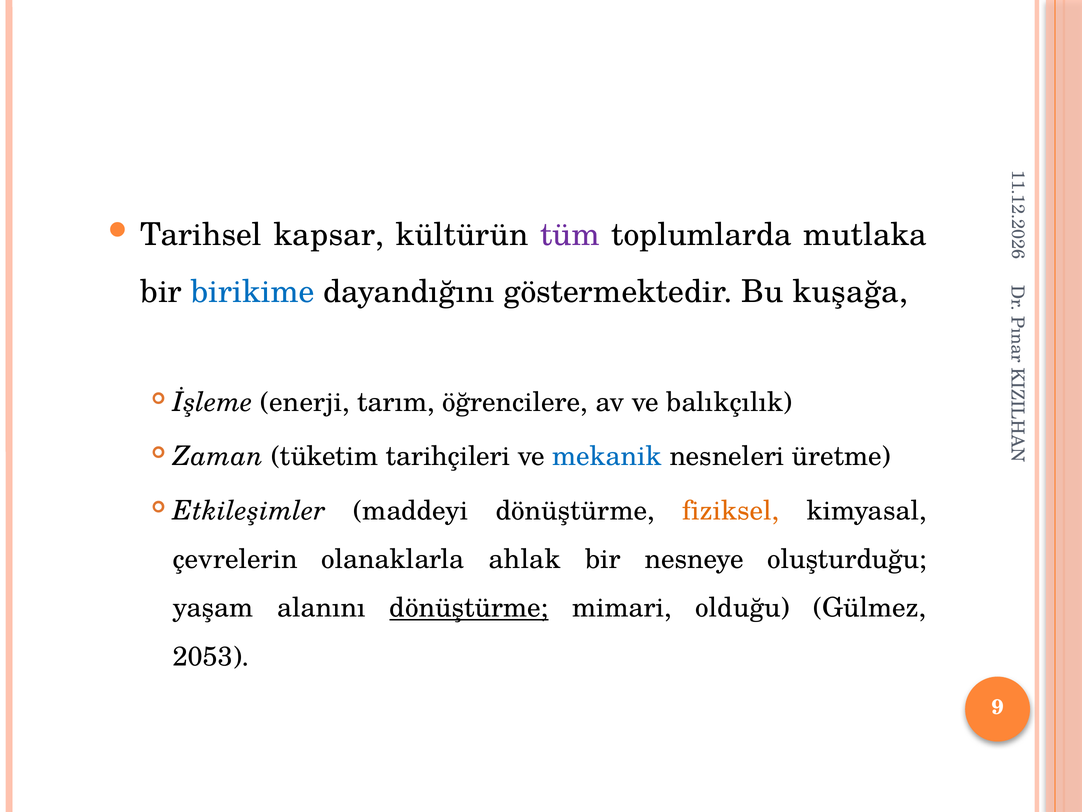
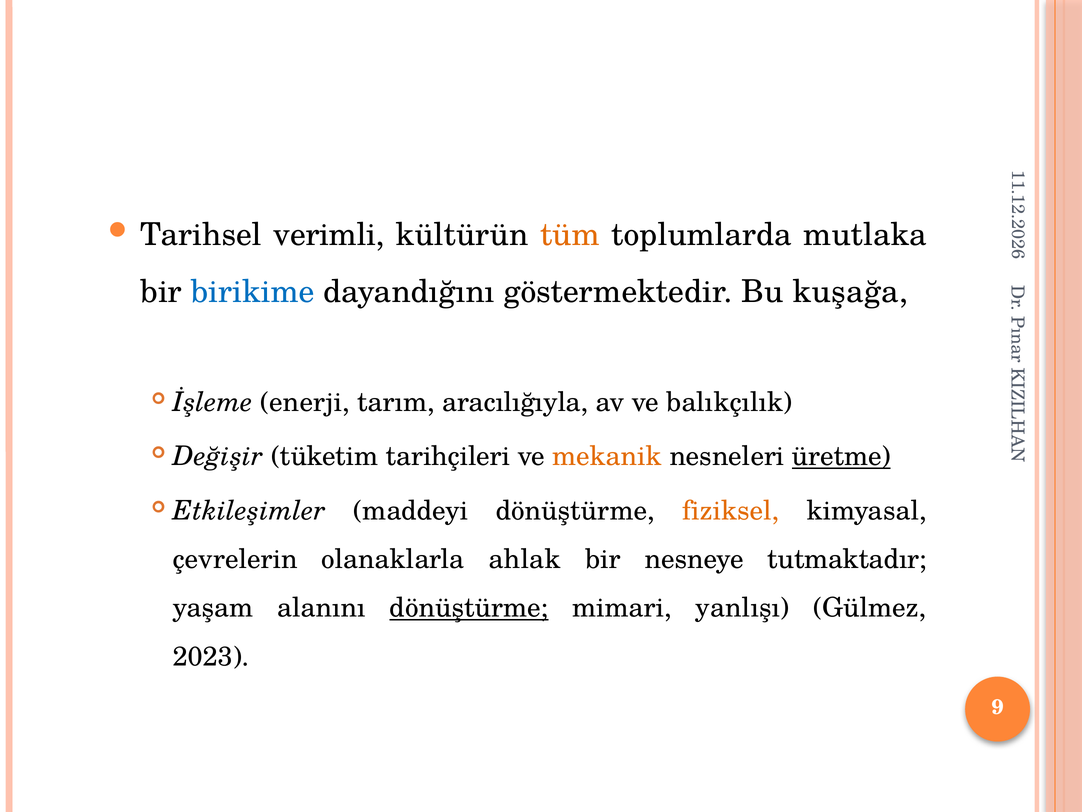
kapsar: kapsar -> verimli (329, 235)
tüm colour: purple -> orange (570, 235)
öğrencilere: öğrencilere -> aracılığıyla (515, 402)
Zaman: Zaman -> Değişir (218, 456)
mekanik colour: blue -> orange (607, 456)
üretme underline: none -> present (841, 456)
oluşturduğu: oluşturduğu -> tutmaktadır (847, 559)
olduğu: olduğu -> yanlışı (742, 608)
2053: 2053 -> 2023 (211, 656)
